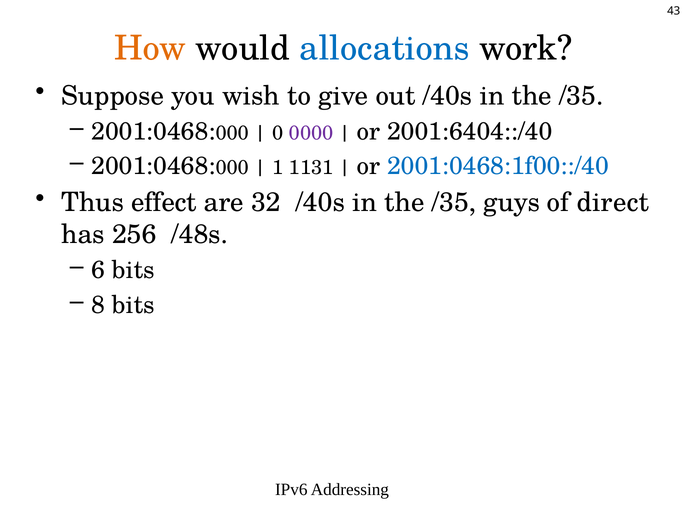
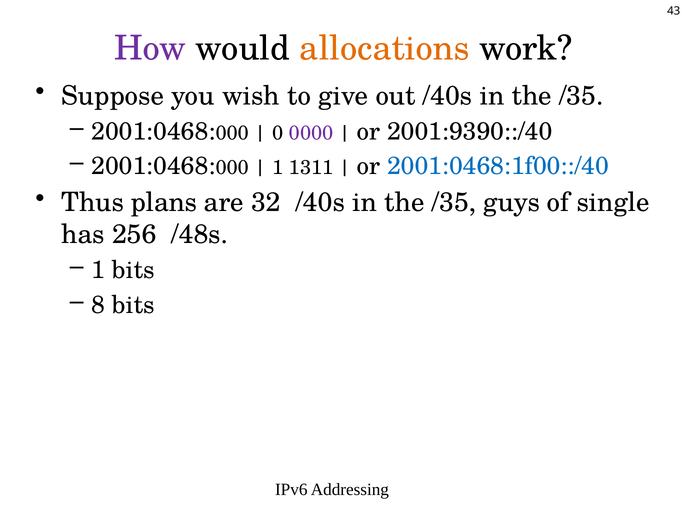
How colour: orange -> purple (150, 48)
allocations colour: blue -> orange (385, 48)
2001:6404::/40: 2001:6404::/40 -> 2001:9390::/40 (470, 132)
1131: 1131 -> 1311 (311, 168)
effect: effect -> plans (164, 203)
direct: direct -> single (613, 203)
6: 6 -> 1 (98, 270)
